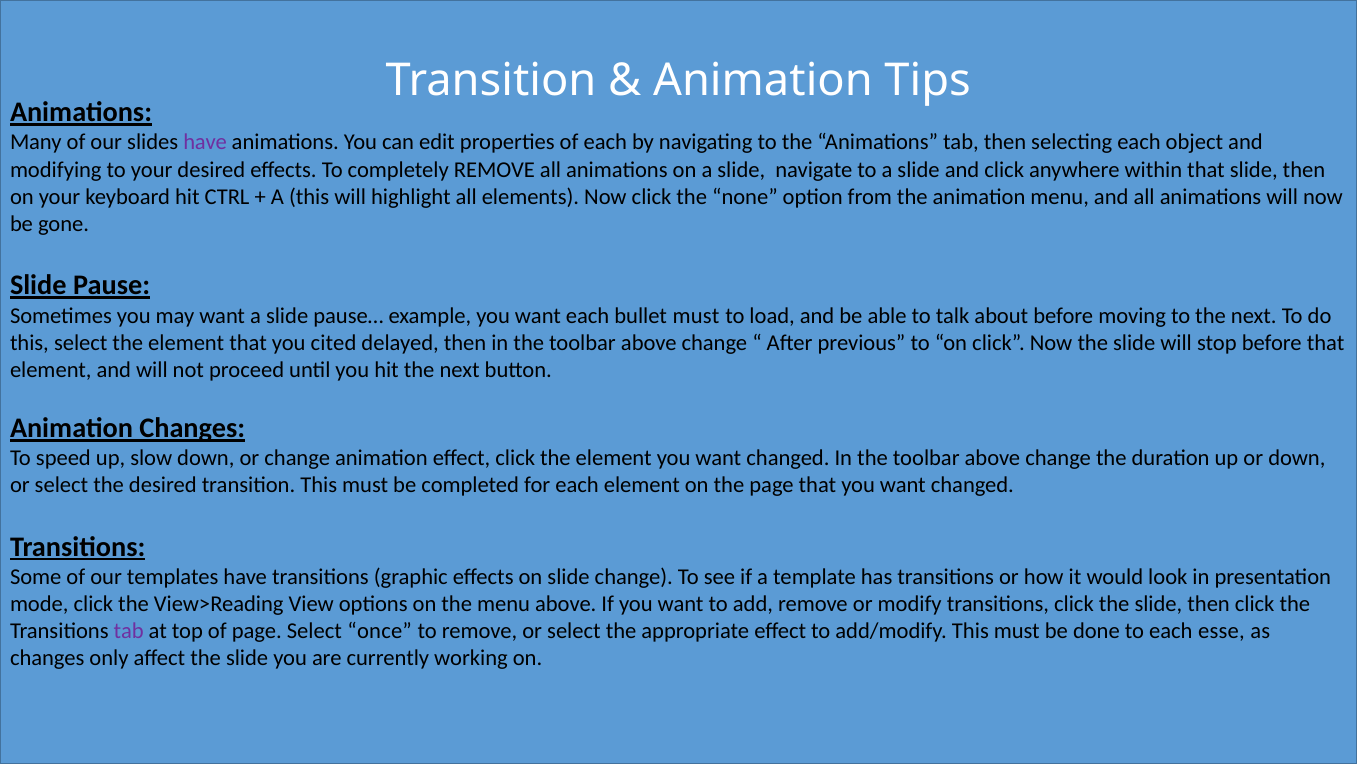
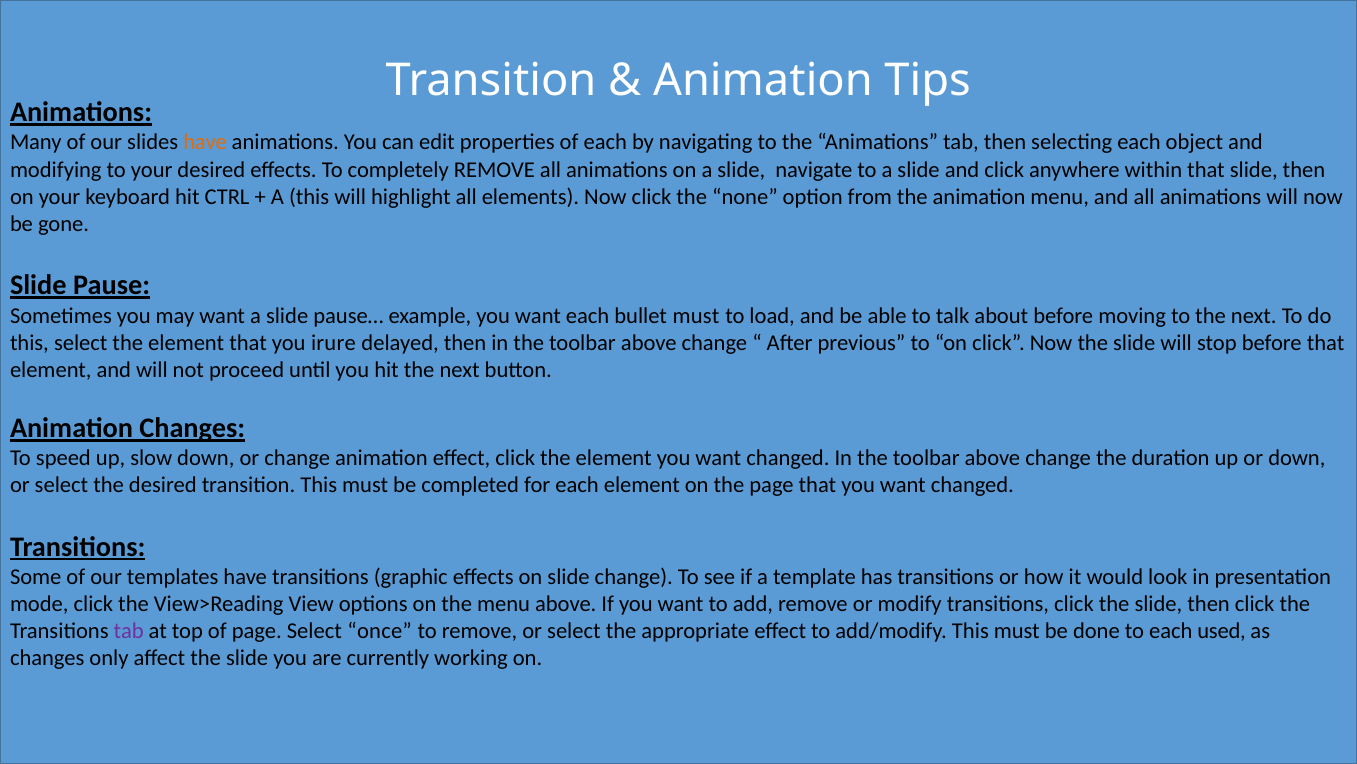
have colour: purple -> orange (205, 142)
cited: cited -> irure (333, 343)
esse: esse -> used (1222, 631)
